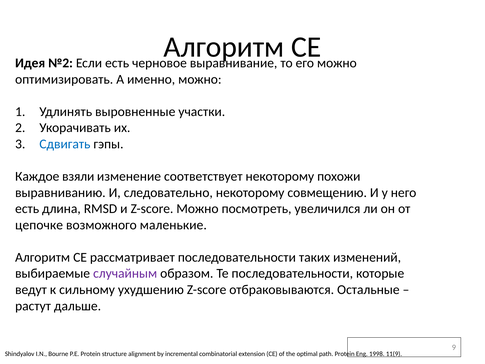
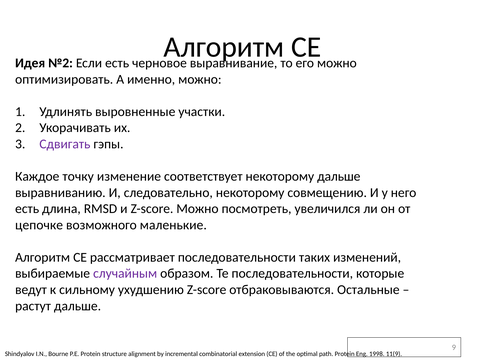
Сдвигать colour: blue -> purple (65, 144)
взяли: взяли -> точку (78, 176)
некоторому похожи: похожи -> дальше (339, 176)
